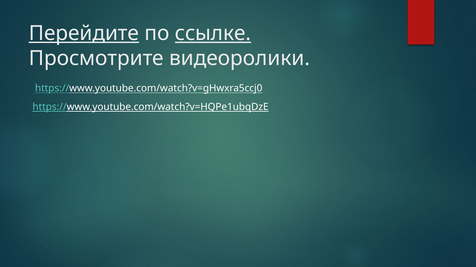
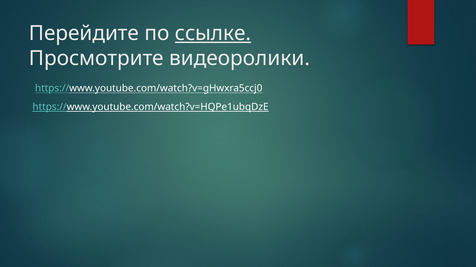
Перейдите underline: present -> none (84, 33)
